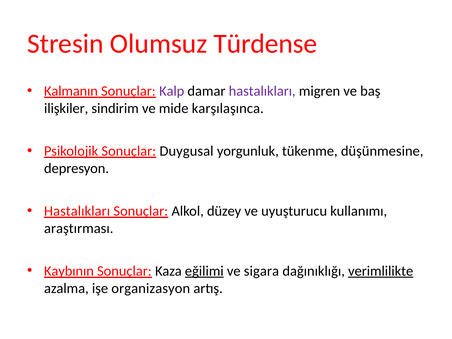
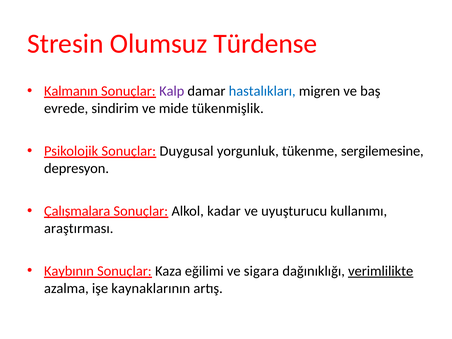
hastalıkları colour: purple -> blue (262, 91)
ilişkiler: ilişkiler -> evrede (66, 108)
karşılaşınca: karşılaşınca -> tükenmişlik (228, 108)
düşünmesine: düşünmesine -> sergilemesine (382, 151)
Hastalıkları: Hastalıkları -> Çalışmalara (77, 211)
düzey: düzey -> kadar (224, 211)
eğilimi underline: present -> none (204, 271)
organizasyon: organizasyon -> kaynaklarının (151, 288)
